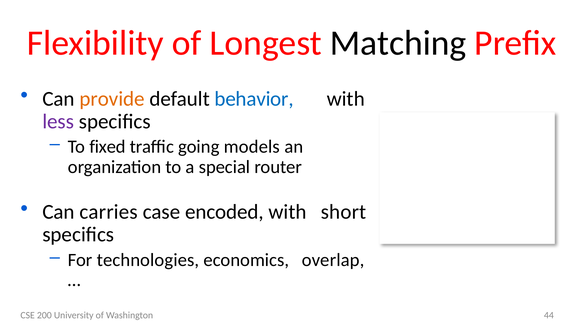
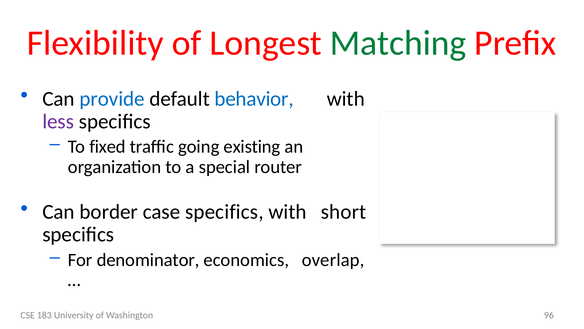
Matching colour: black -> green (398, 43)
provide colour: orange -> blue (112, 99)
models: models -> existing (252, 147)
carries: carries -> border (109, 212)
case encoded: encoded -> specifics (224, 212)
technologies: technologies -> denominator (148, 260)
200: 200 -> 183 (44, 315)
44: 44 -> 96 (549, 315)
